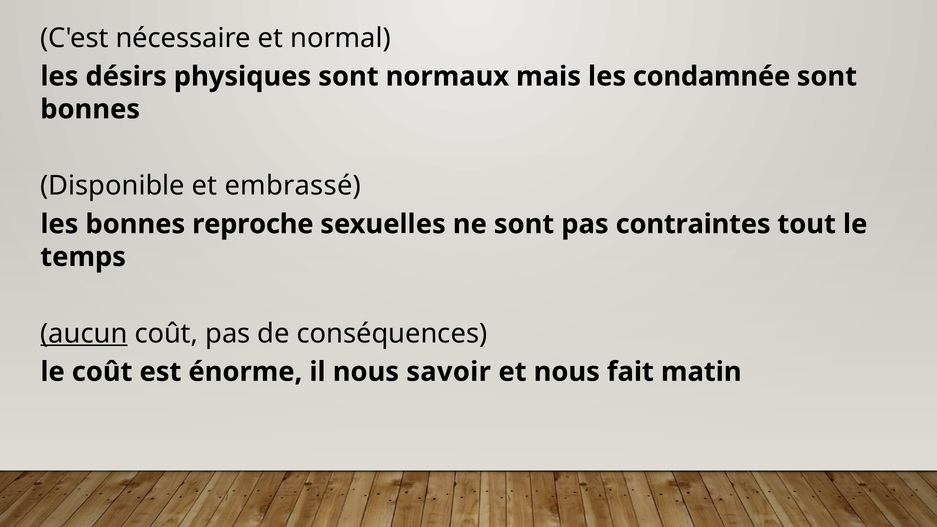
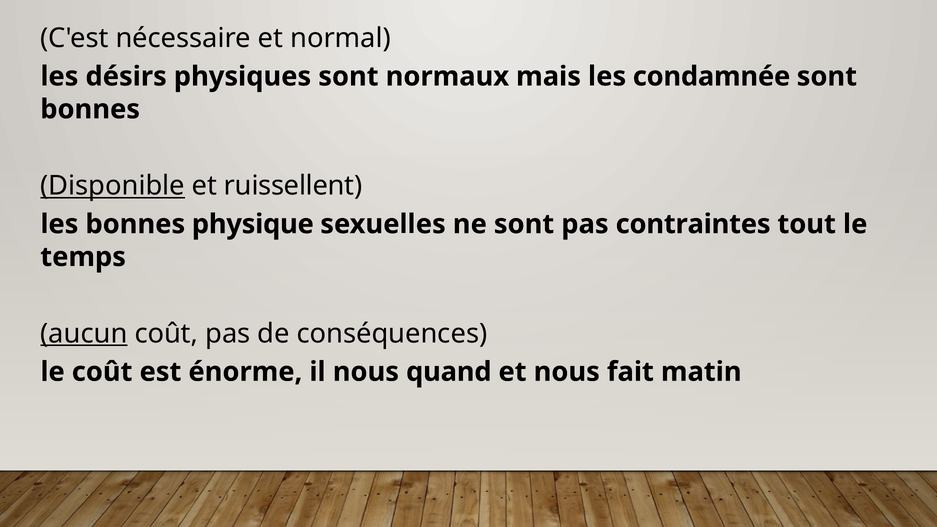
Disponible underline: none -> present (113, 186)
embrassé: embrassé -> ruissellent (293, 186)
reproche: reproche -> physique (253, 224)
savoir: savoir -> quand (449, 372)
